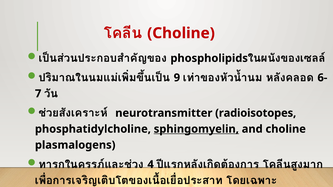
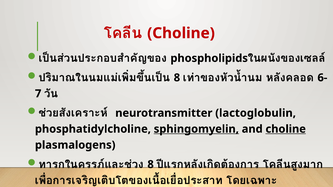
9: 9 -> 8 (177, 78)
radioisotopes: radioisotopes -> lactoglobulin (256, 113)
choline underline: none -> present (286, 129)
4: 4 -> 8 (151, 165)
